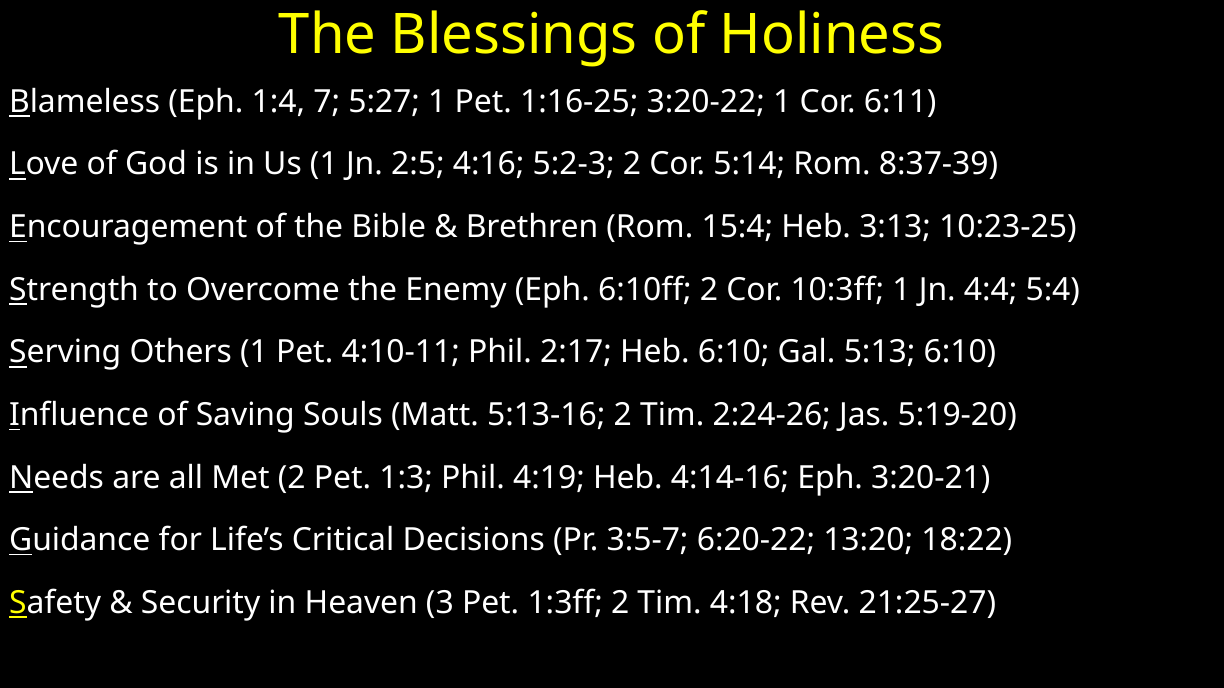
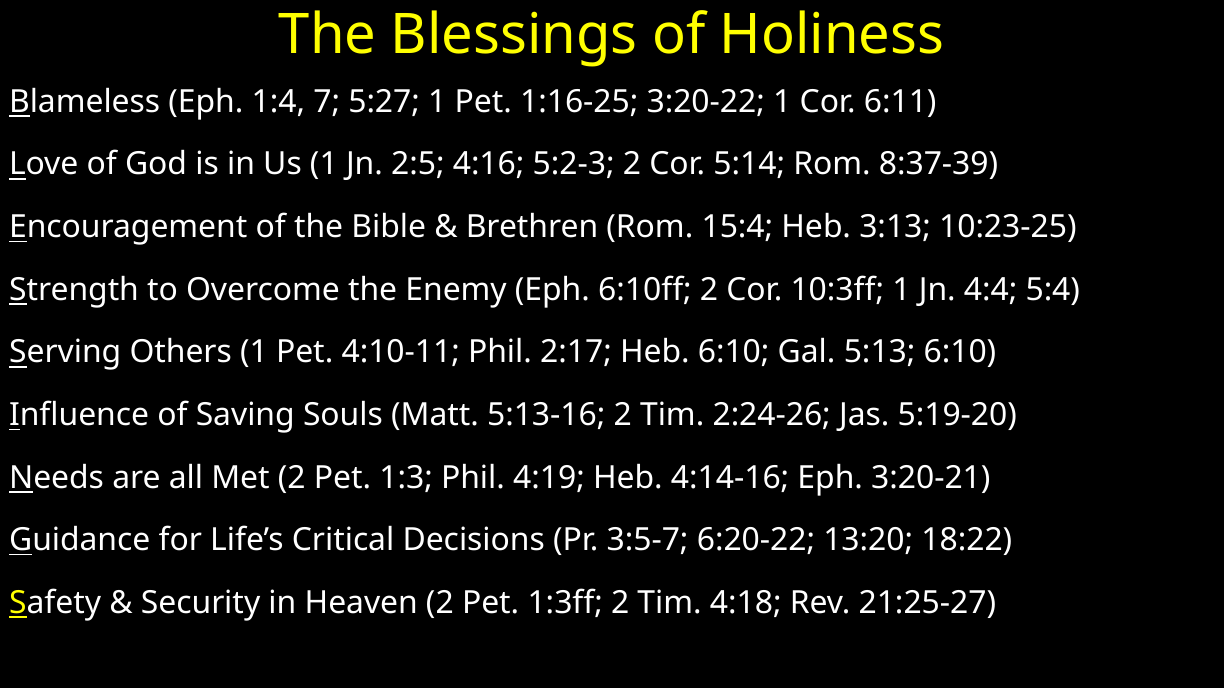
Heaven 3: 3 -> 2 (440, 603)
